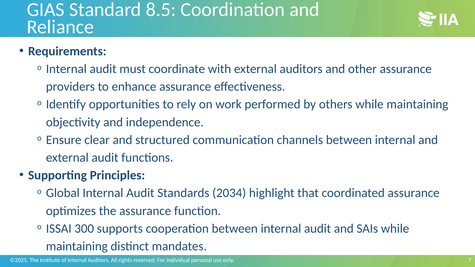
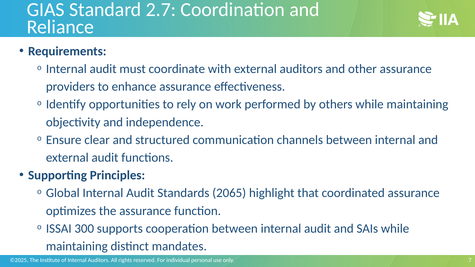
8.5: 8.5 -> 2.7 (161, 10)
2034: 2034 -> 2065 (229, 193)
